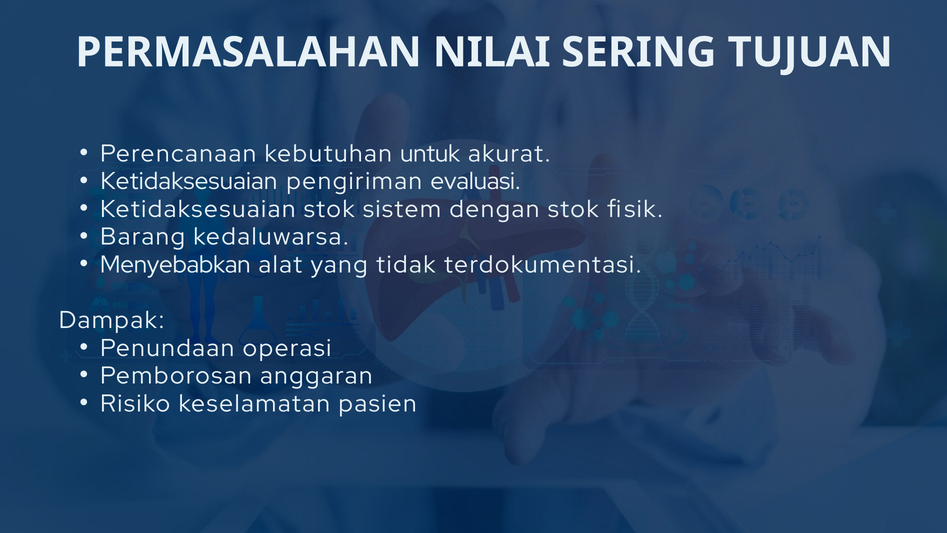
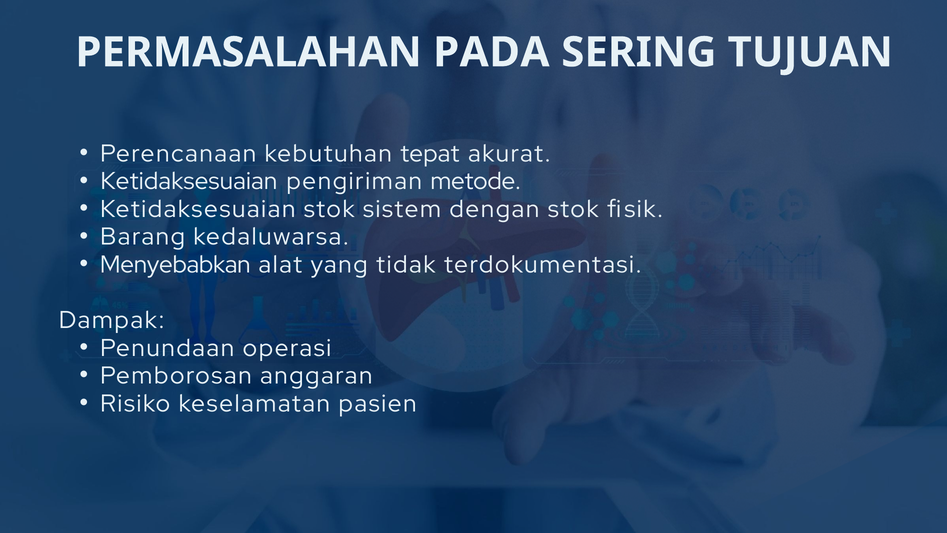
NILAI: NILAI -> PADA (491, 52)
untuk: untuk -> tepat (430, 154)
evaluasi: evaluasi -> metode (476, 181)
